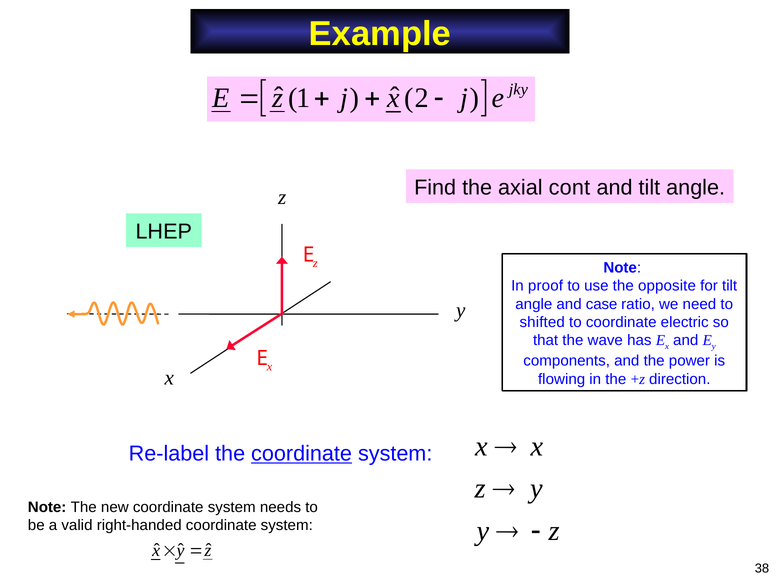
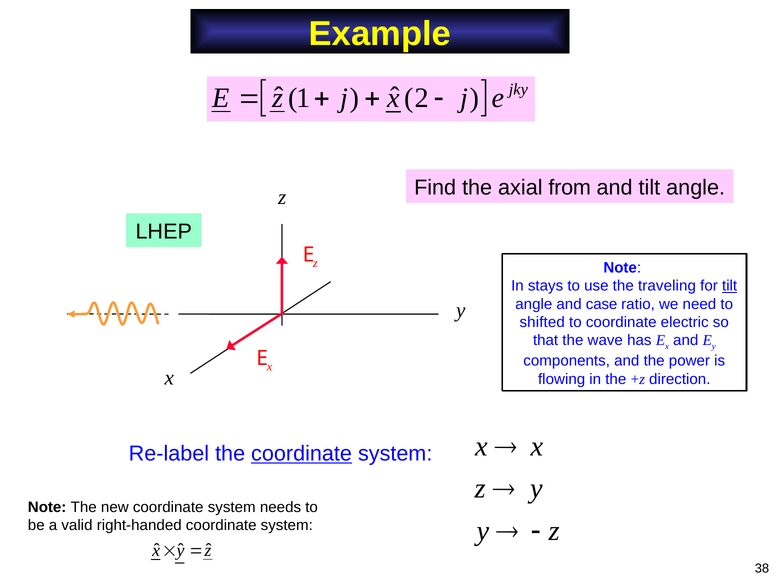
cont: cont -> from (570, 188)
proof: proof -> stays (546, 286)
opposite: opposite -> traveling (667, 286)
tilt underline: none -> present (730, 286)
